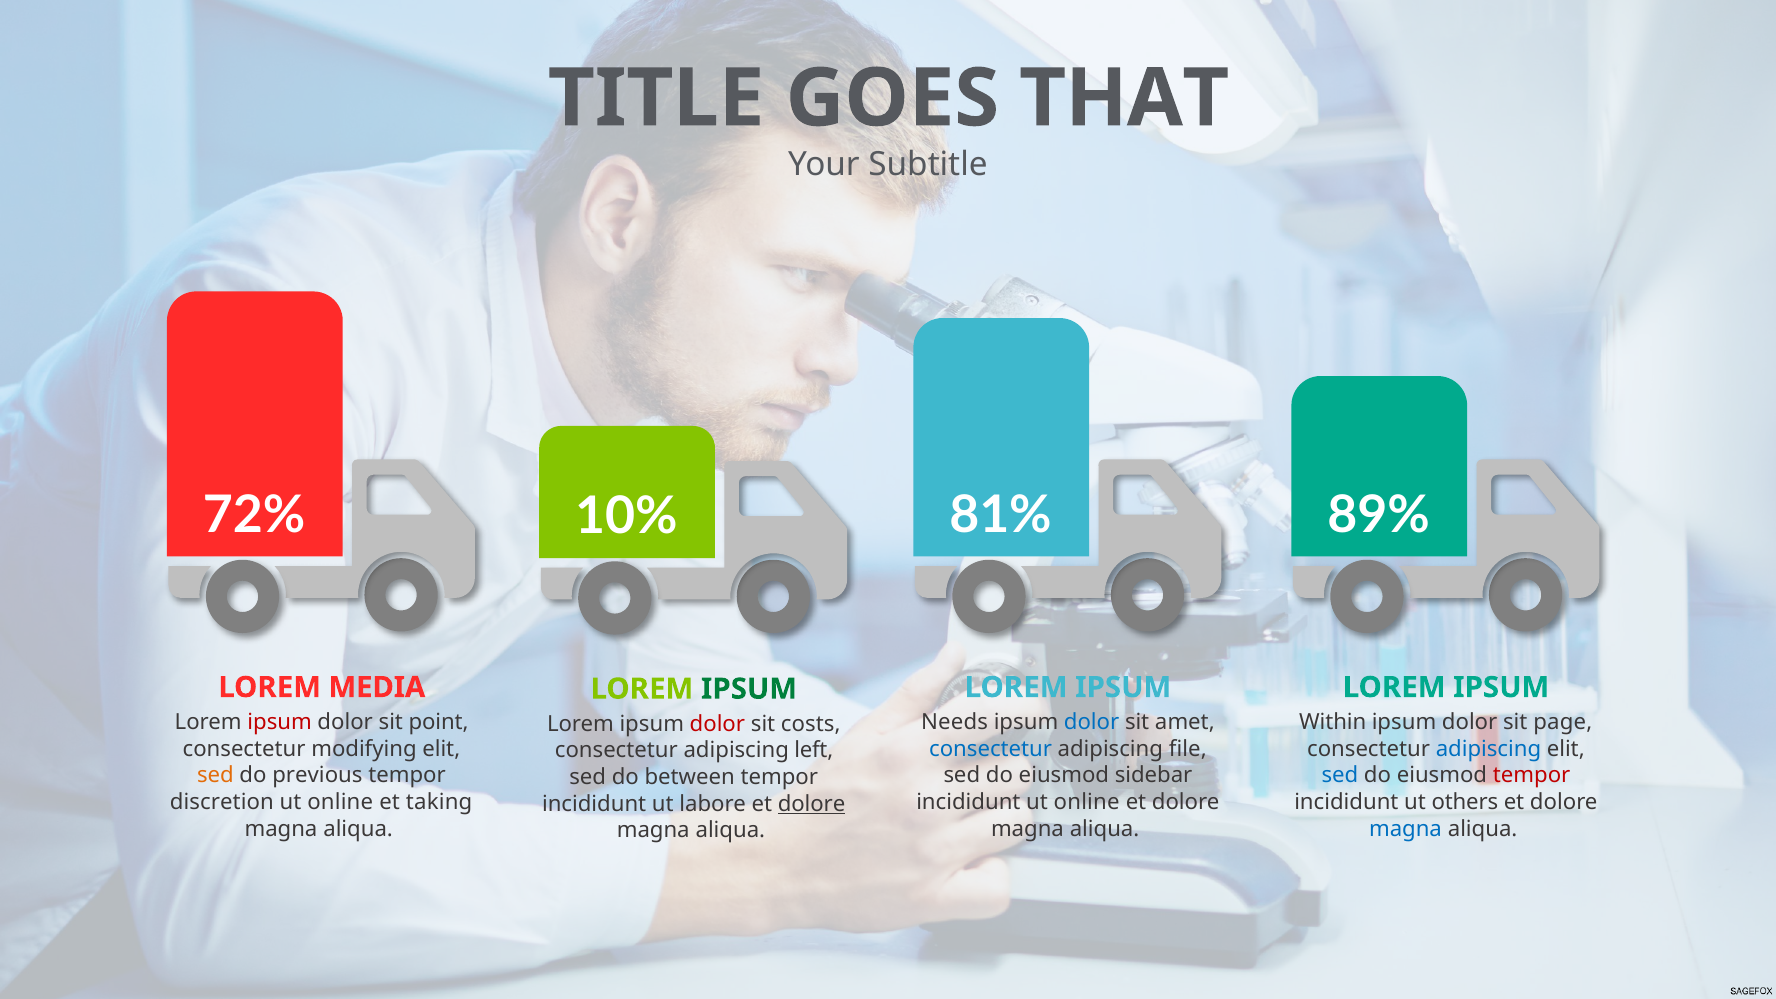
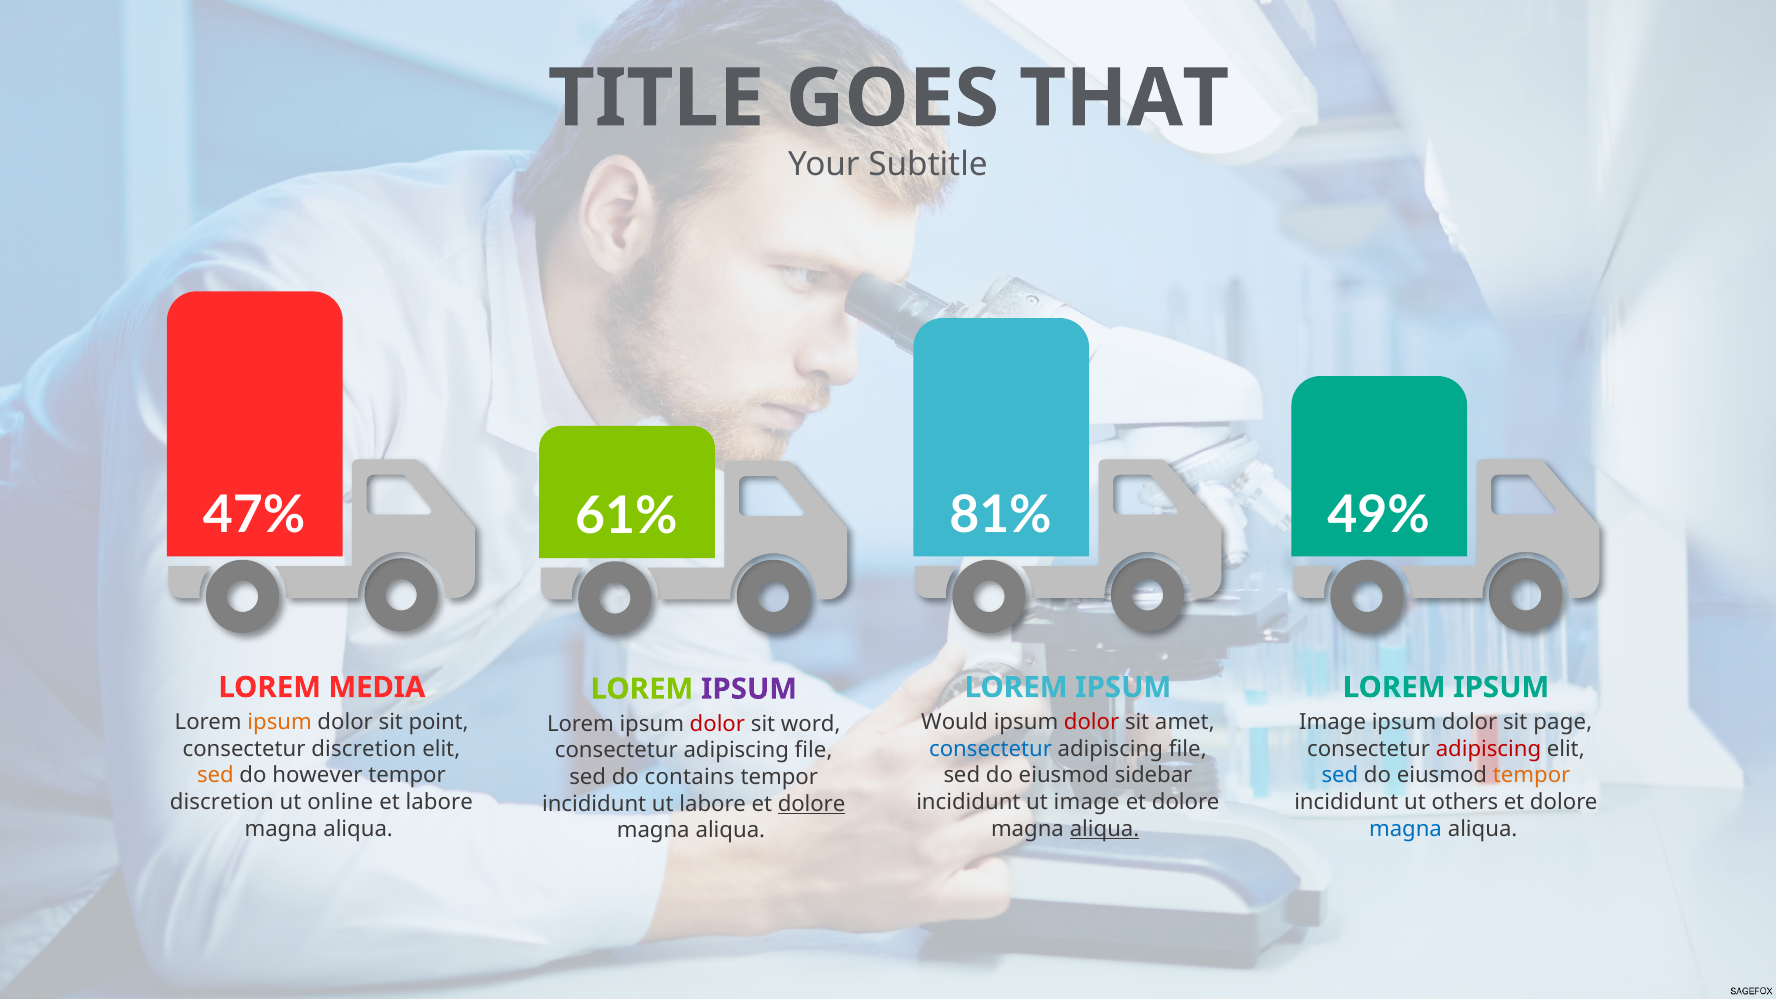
72%: 72% -> 47% (254, 515)
89%: 89% -> 49% (1379, 515)
10%: 10% -> 61% (626, 517)
IPSUM colour: green -> purple (749, 689)
ipsum colour: red -> orange (280, 722)
Needs: Needs -> Would (955, 722)
dolor colour: blue -> red (1092, 722)
Within: Within -> Image (1333, 722)
costs: costs -> word (811, 724)
consectetur modifying: modifying -> discretion (364, 749)
adipiscing colour: blue -> red (1488, 749)
left: left -> file (814, 751)
previous: previous -> however (317, 776)
tempor colour: red -> orange (1532, 776)
between: between -> contains (690, 777)
et taking: taking -> labore (439, 802)
incididunt ut online: online -> image (1087, 802)
aliqua underline: none -> present (1105, 829)
